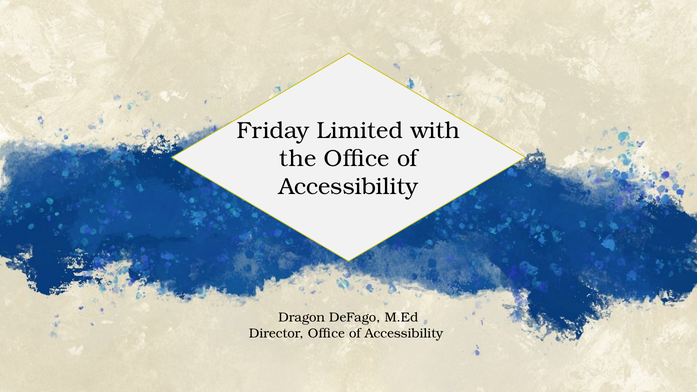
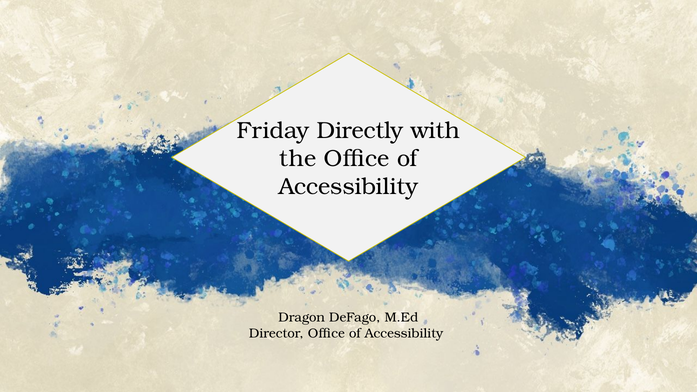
Limited: Limited -> Directly (360, 131)
